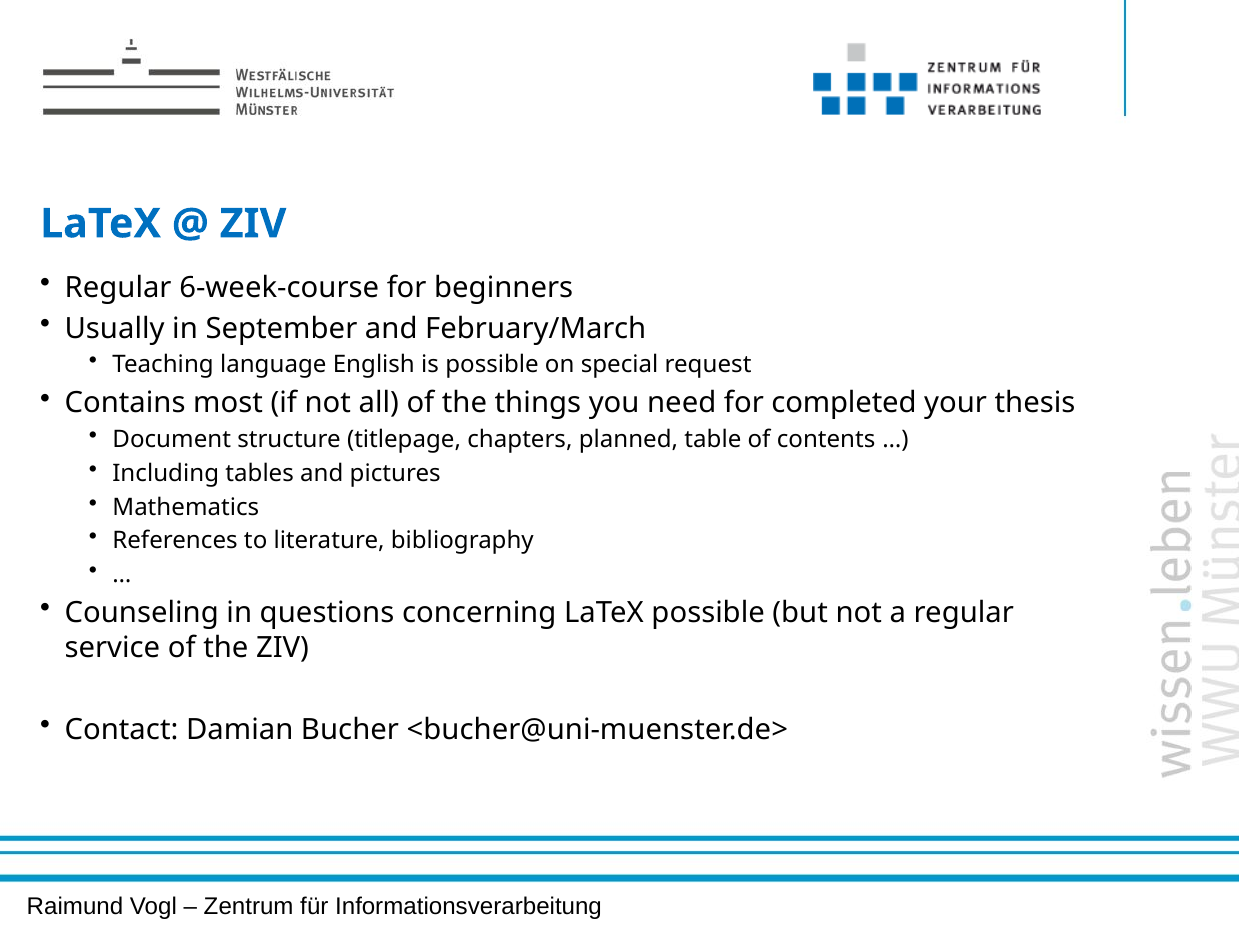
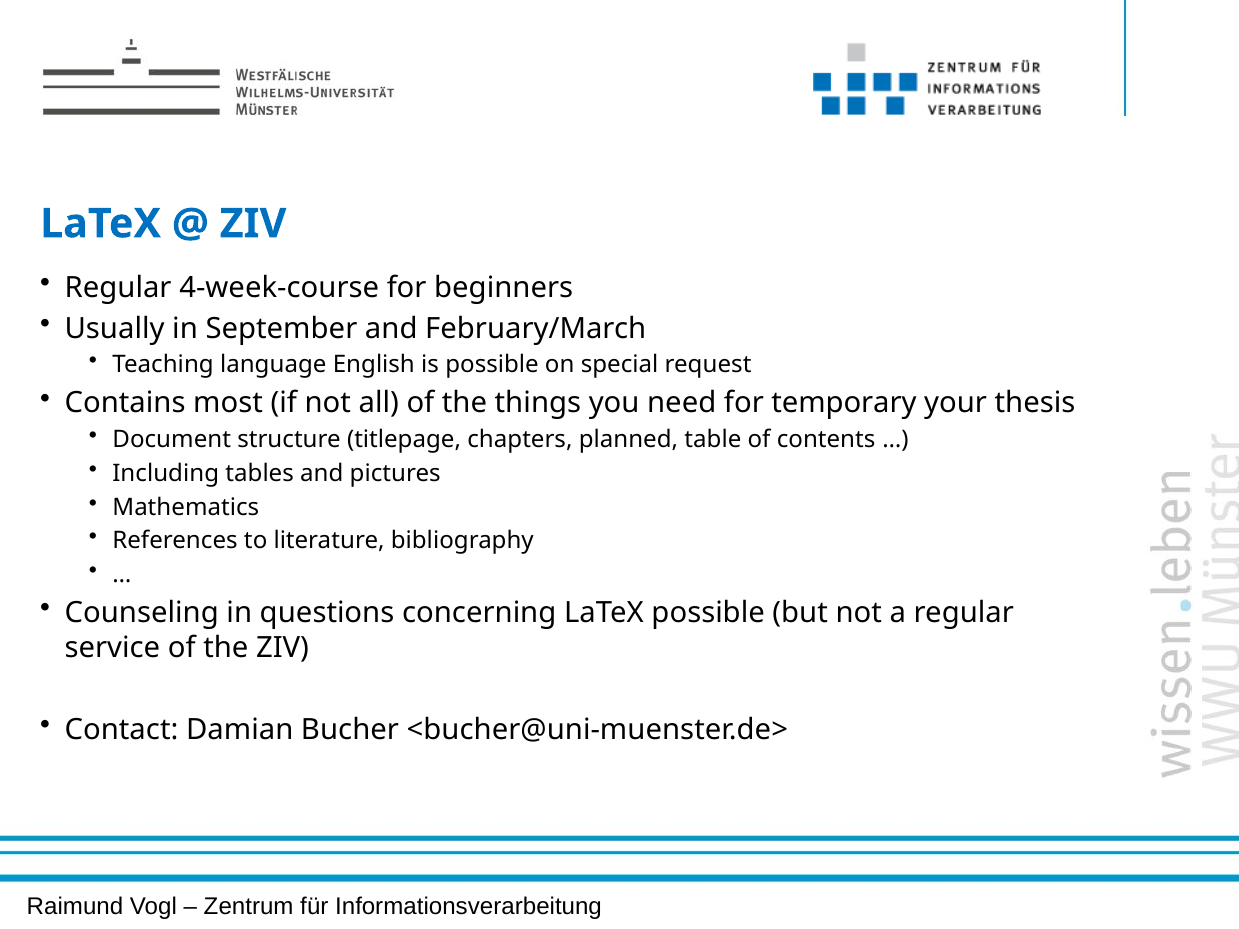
6-week-course: 6-week-course -> 4-week-course (279, 288)
completed: completed -> temporary (844, 403)
